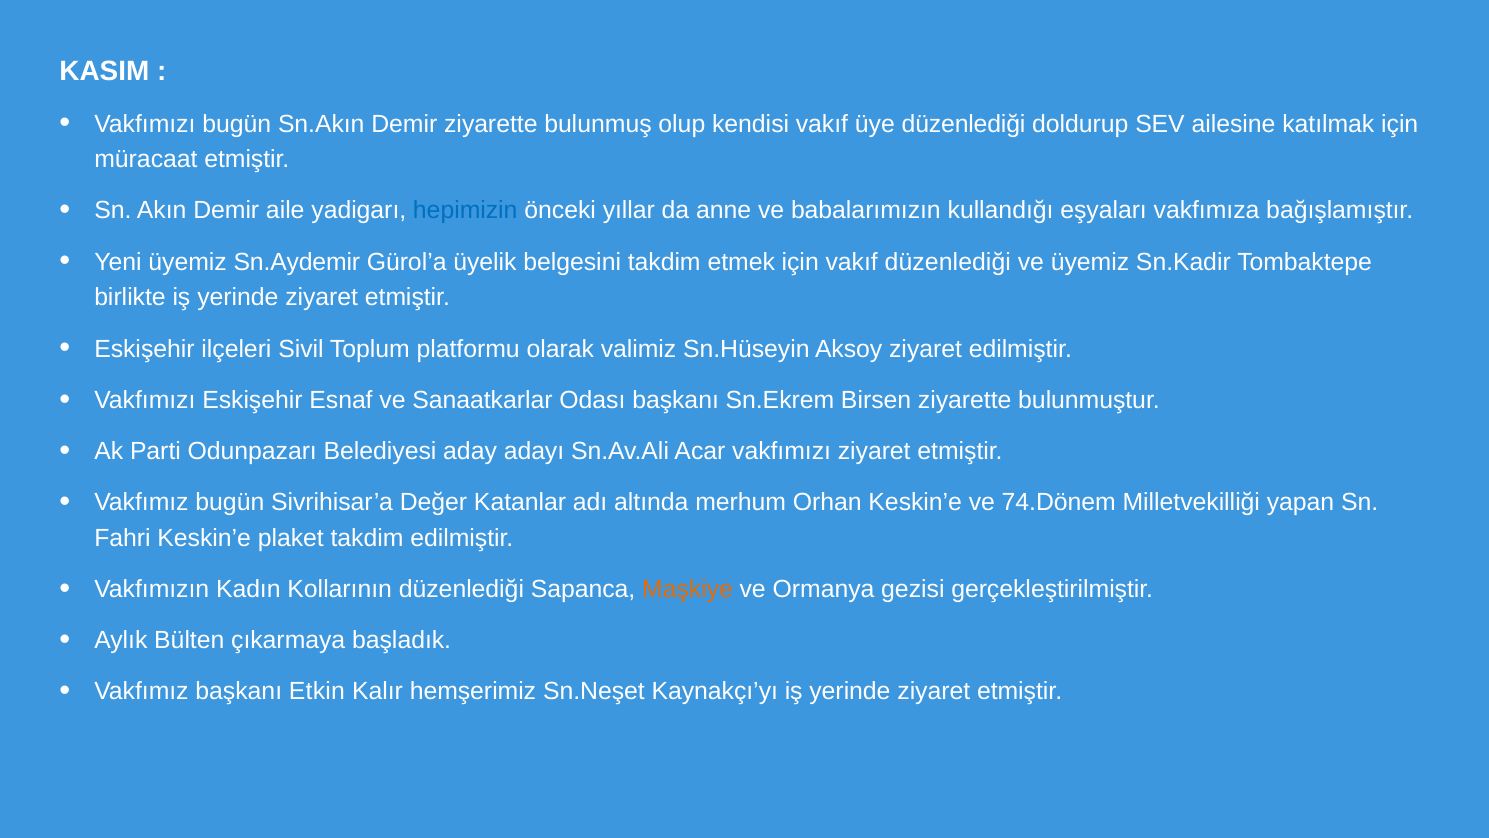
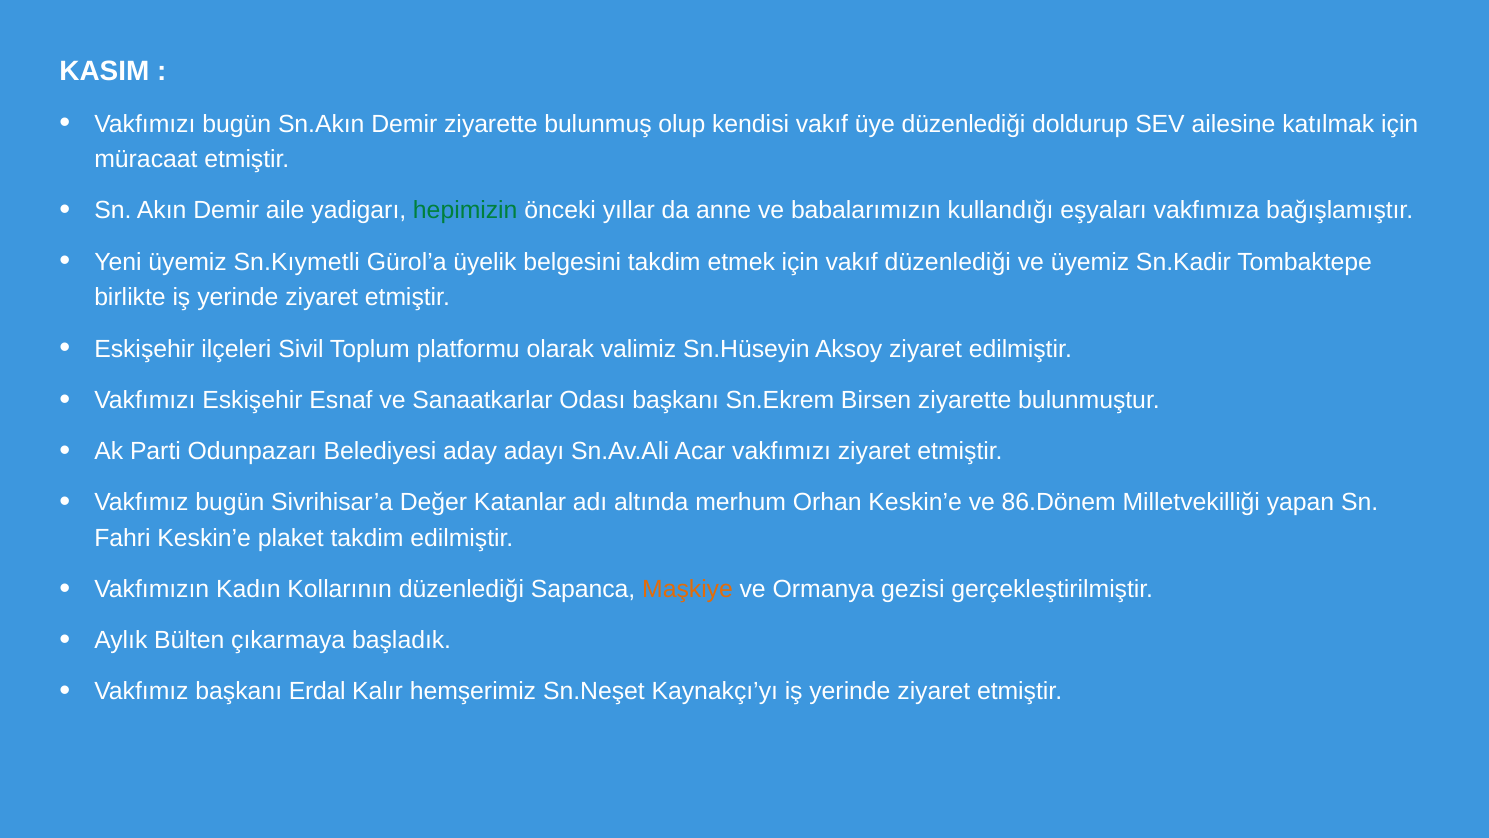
hepimizin colour: blue -> green (465, 211)
Sn.Aydemir: Sn.Aydemir -> Sn.Kıymetli (297, 262)
74.Dönem: 74.Dönem -> 86.Dönem (1059, 502)
Etkin: Etkin -> Erdal (317, 691)
